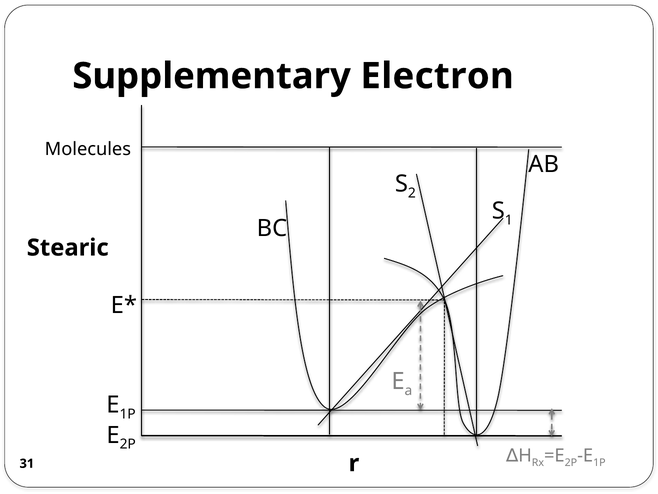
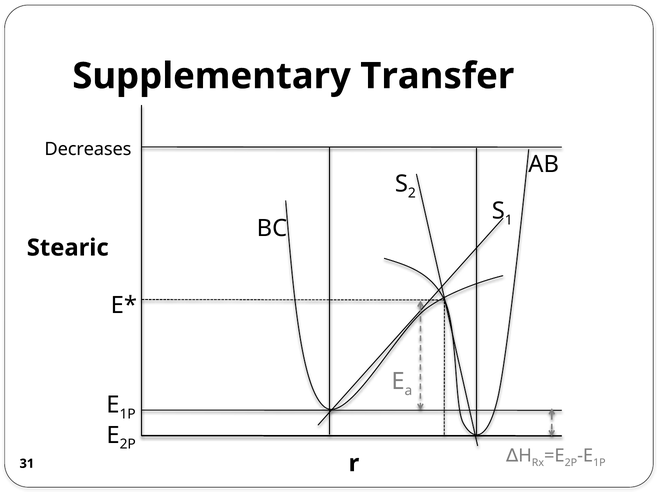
Electron: Electron -> Transfer (437, 76)
Molecules: Molecules -> Decreases (88, 149)
